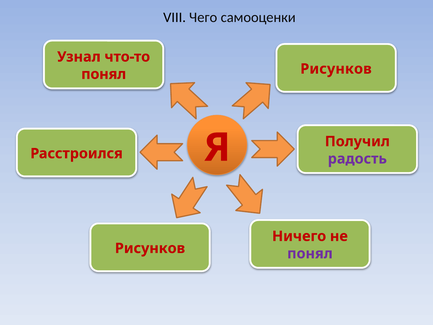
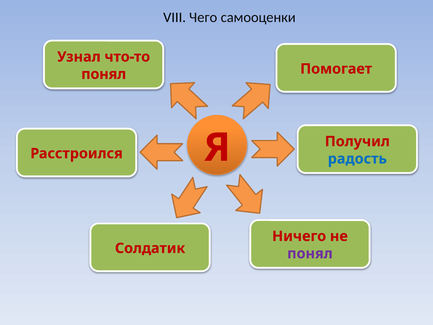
Рисунков: Рисунков -> Помогает (336, 69)
радость colour: purple -> blue (357, 159)
Рисунков: Рисунков -> Солдатик (150, 248)
